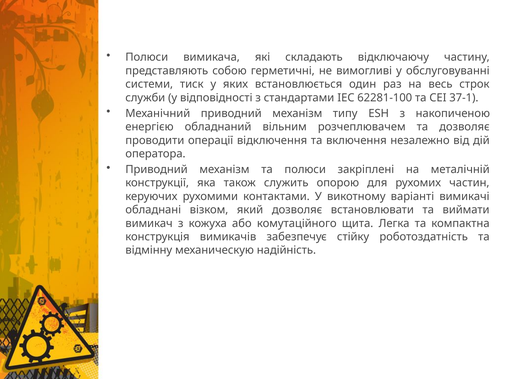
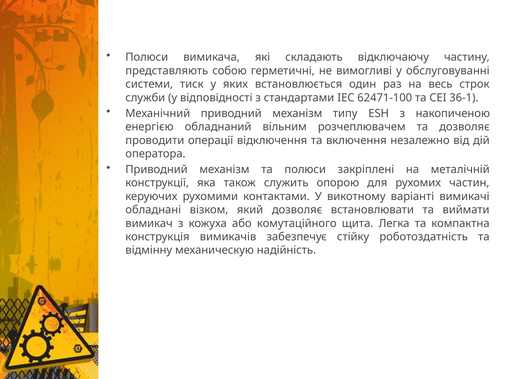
62281-100: 62281-100 -> 62471-100 (385, 98)
37-1: 37-1 -> 36-1 (464, 98)
